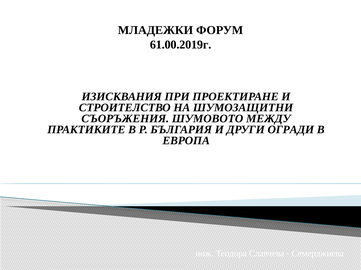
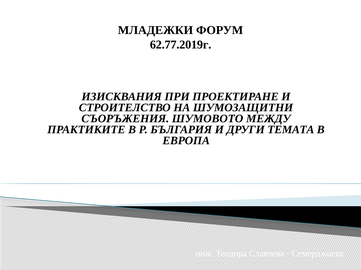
61.00.2019г: 61.00.2019г -> 62.77.2019г (181, 45)
ОГРАДИ: ОГРАДИ -> ТЕМАТА (291, 130)
